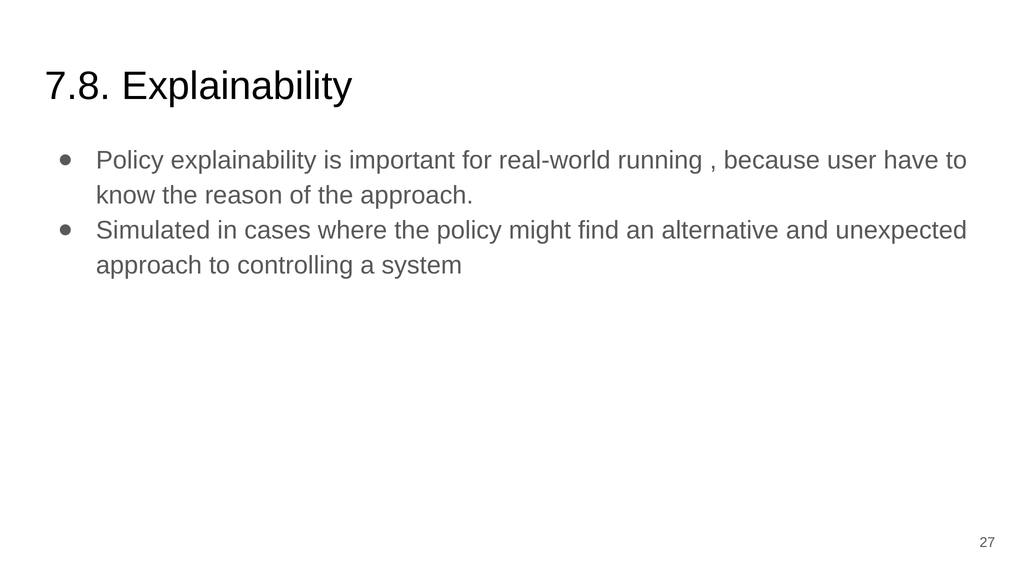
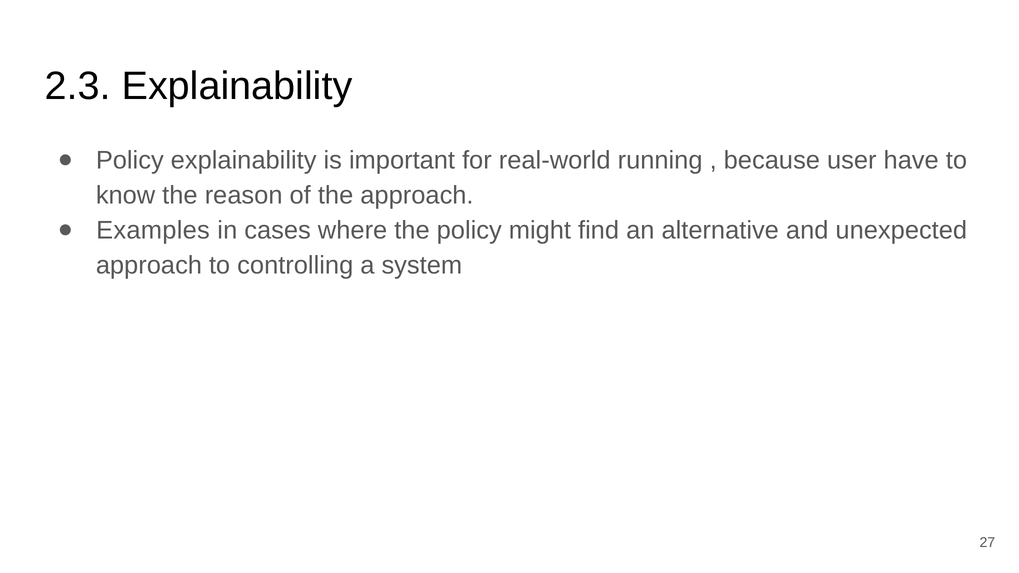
7.8: 7.8 -> 2.3 (78, 86)
Simulated: Simulated -> Examples (153, 231)
